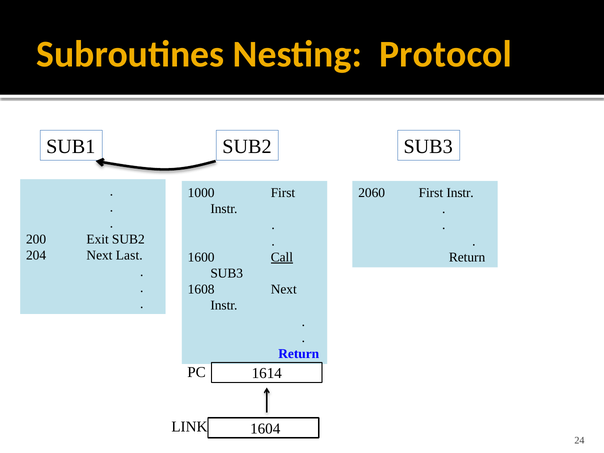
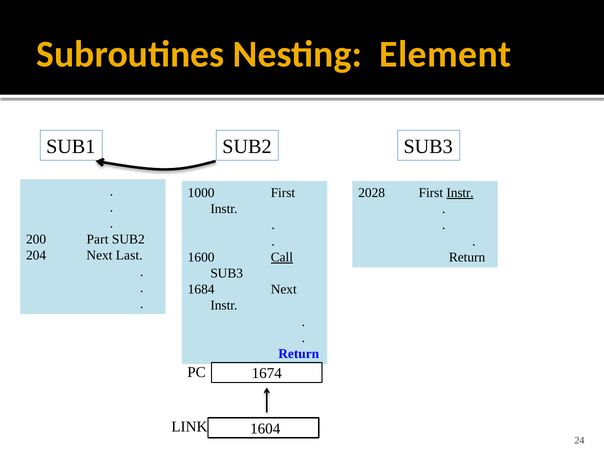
Protocol: Protocol -> Element (445, 54)
2060: 2060 -> 2028 (372, 193)
Instr underline: none -> present (460, 193)
Exit: Exit -> Part (98, 239)
1608: 1608 -> 1684 (201, 289)
1614: 1614 -> 1674 (267, 374)
